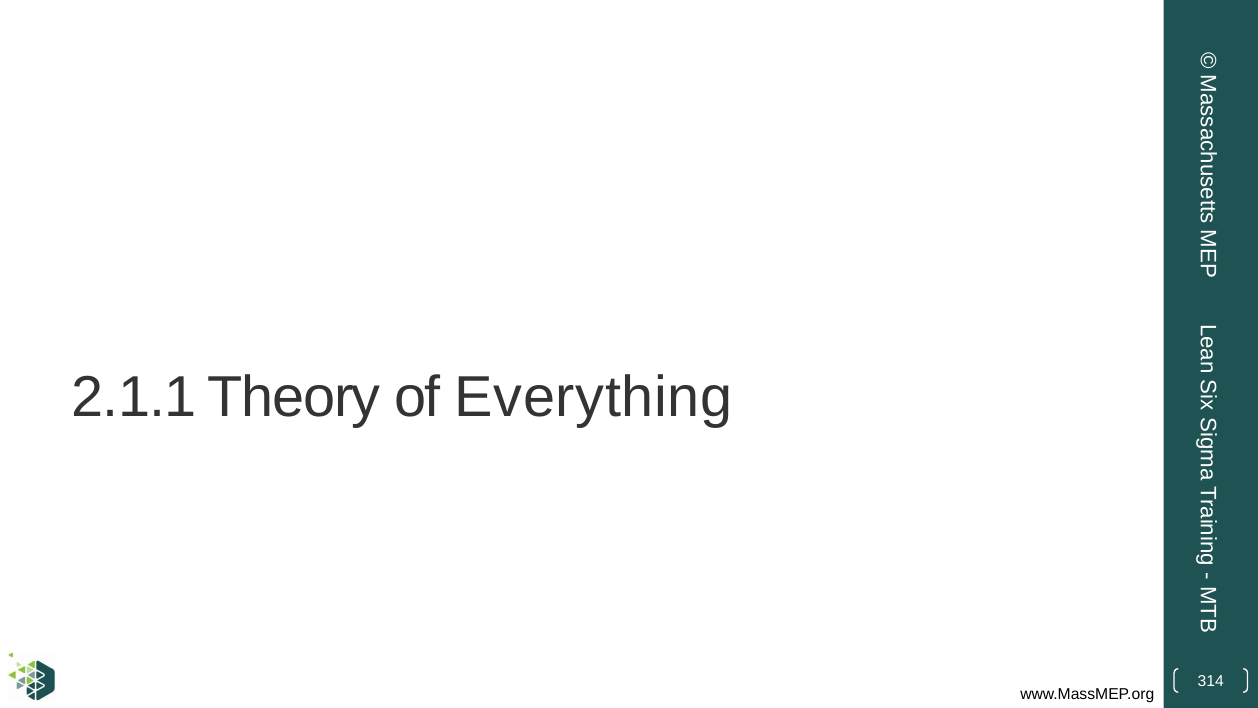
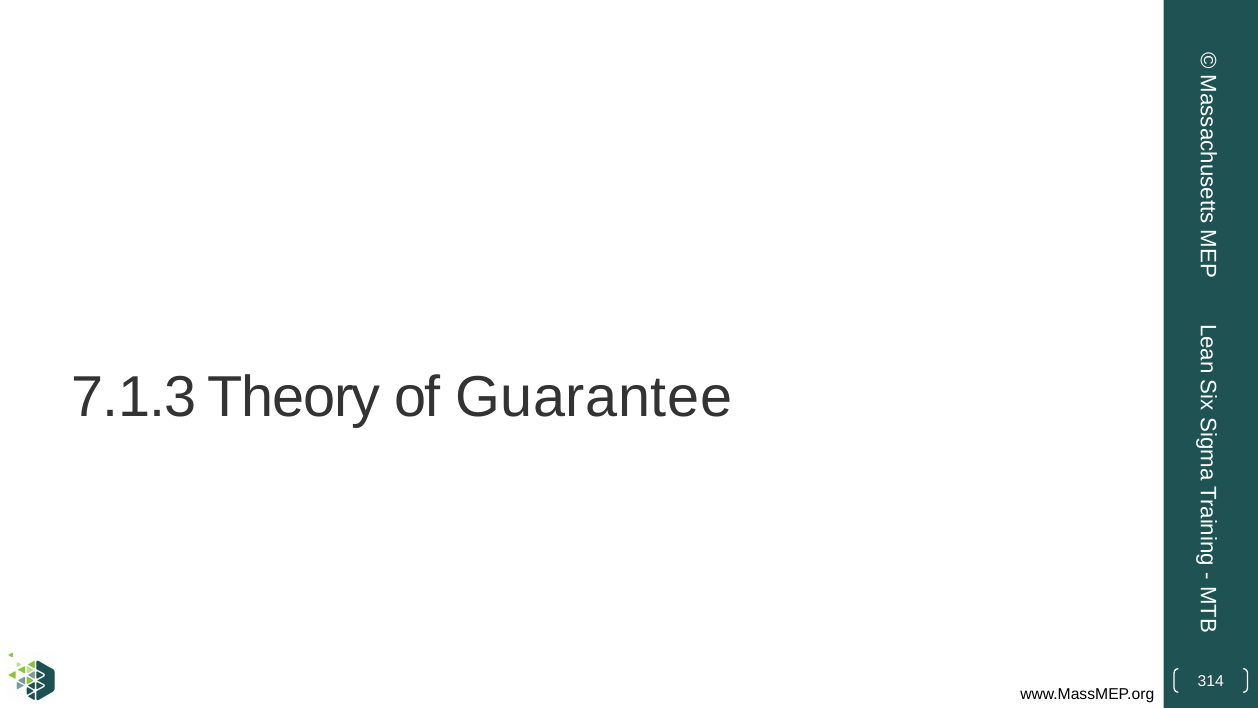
2.1.1: 2.1.1 -> 7.1.3 (134, 397)
Everything: Everything -> Guarantee (594, 397)
